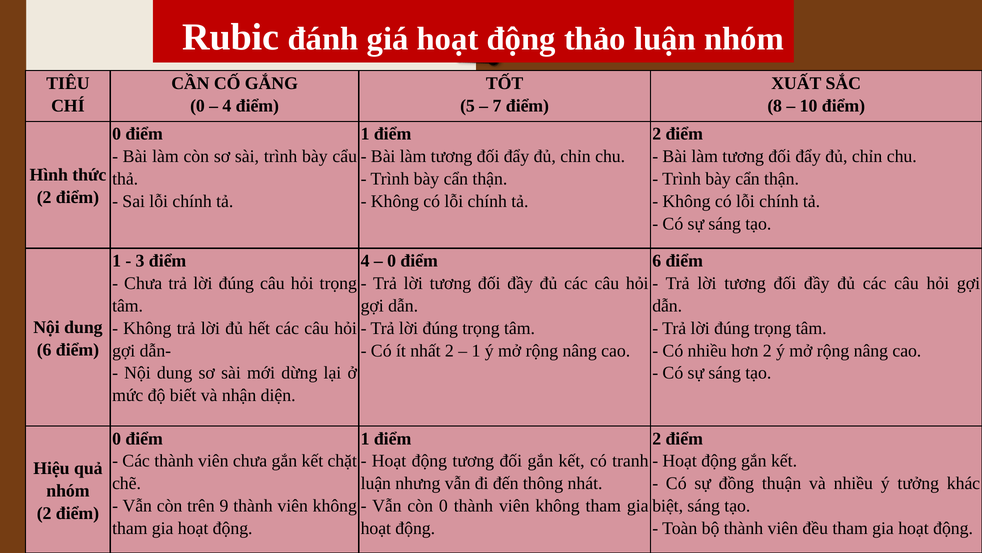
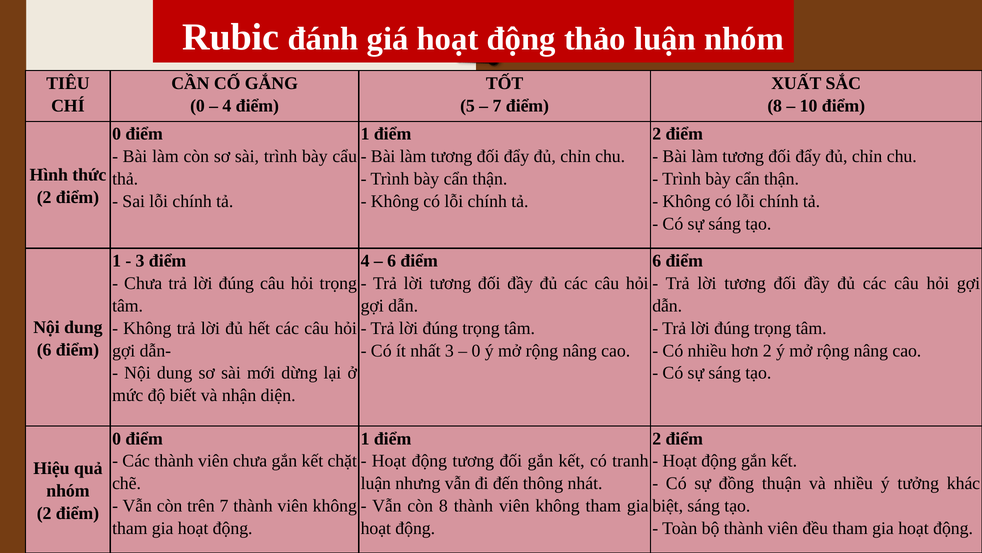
0: 0 -> 6 (392, 261)
nhất 2: 2 -> 3 (449, 350)
1: 1 -> 0 (476, 350)
trên 9: 9 -> 7 (224, 505)
còn 0: 0 -> 8 (443, 505)
